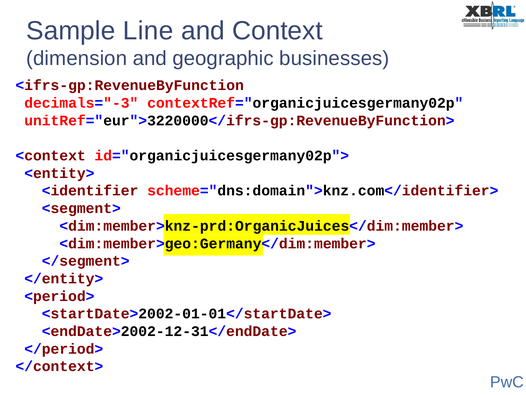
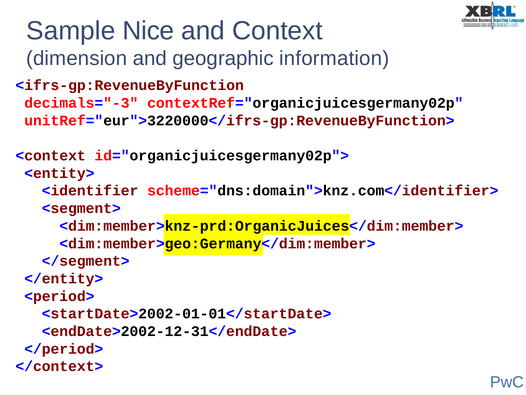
Line: Line -> Nice (148, 31)
businesses: businesses -> information (334, 58)
